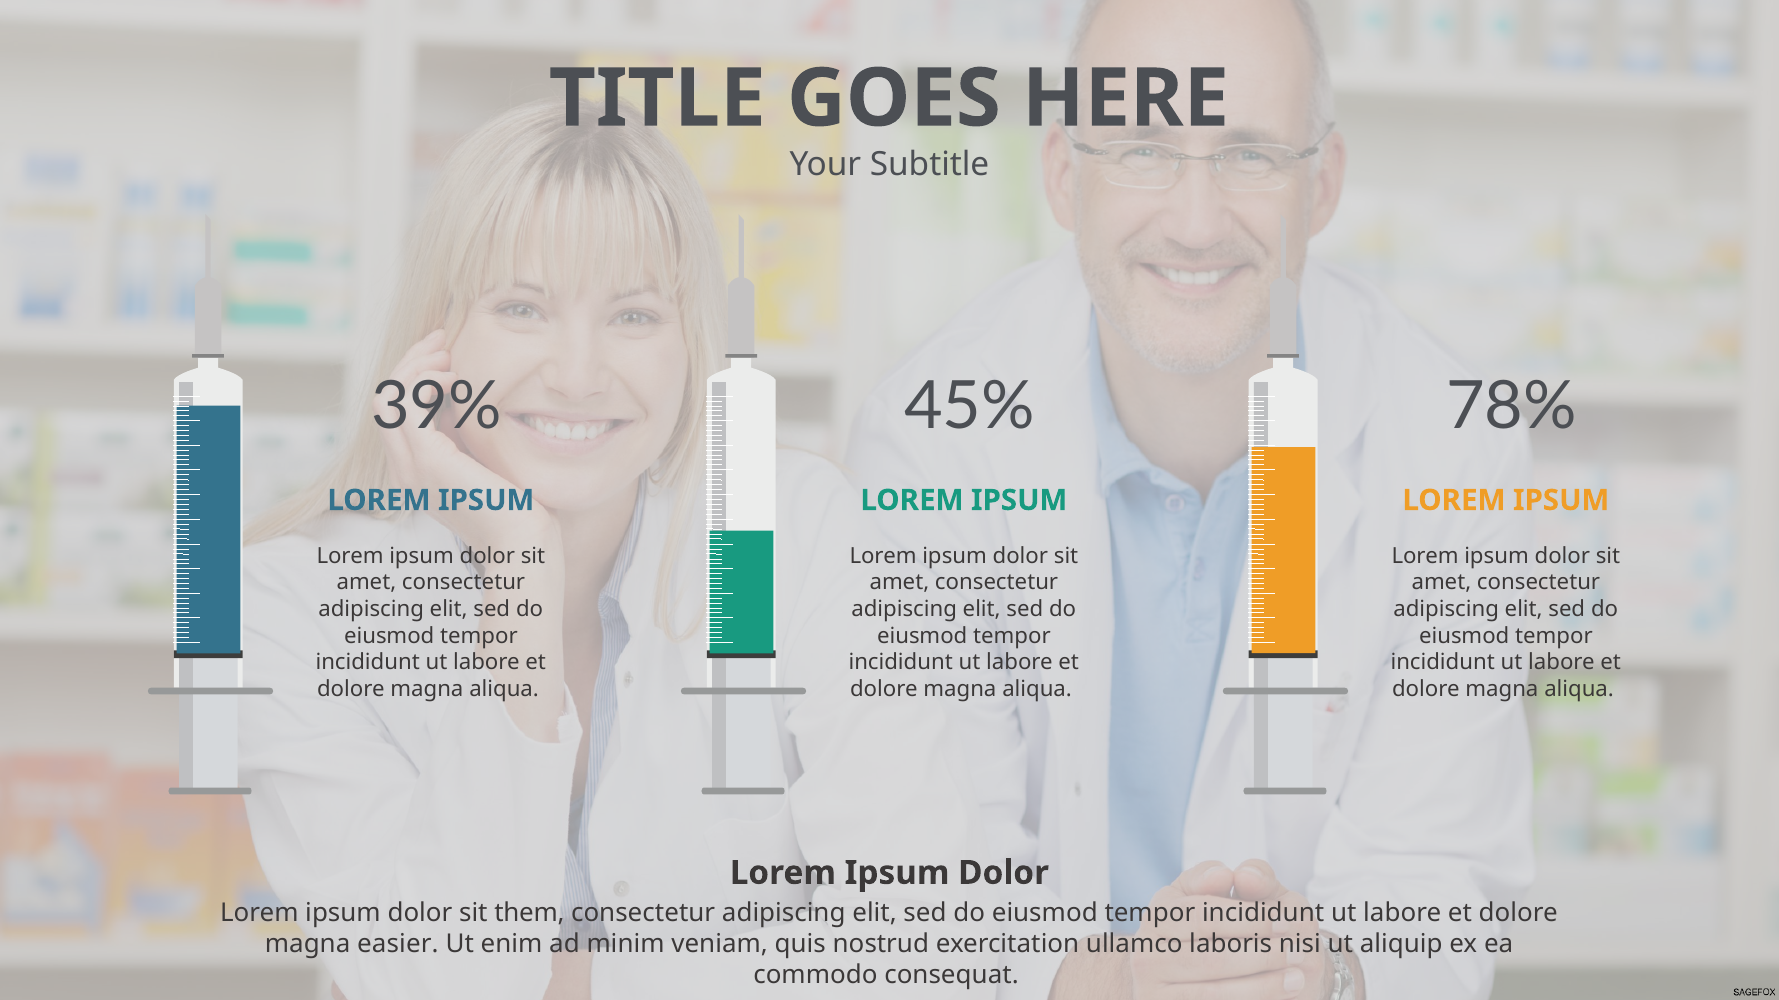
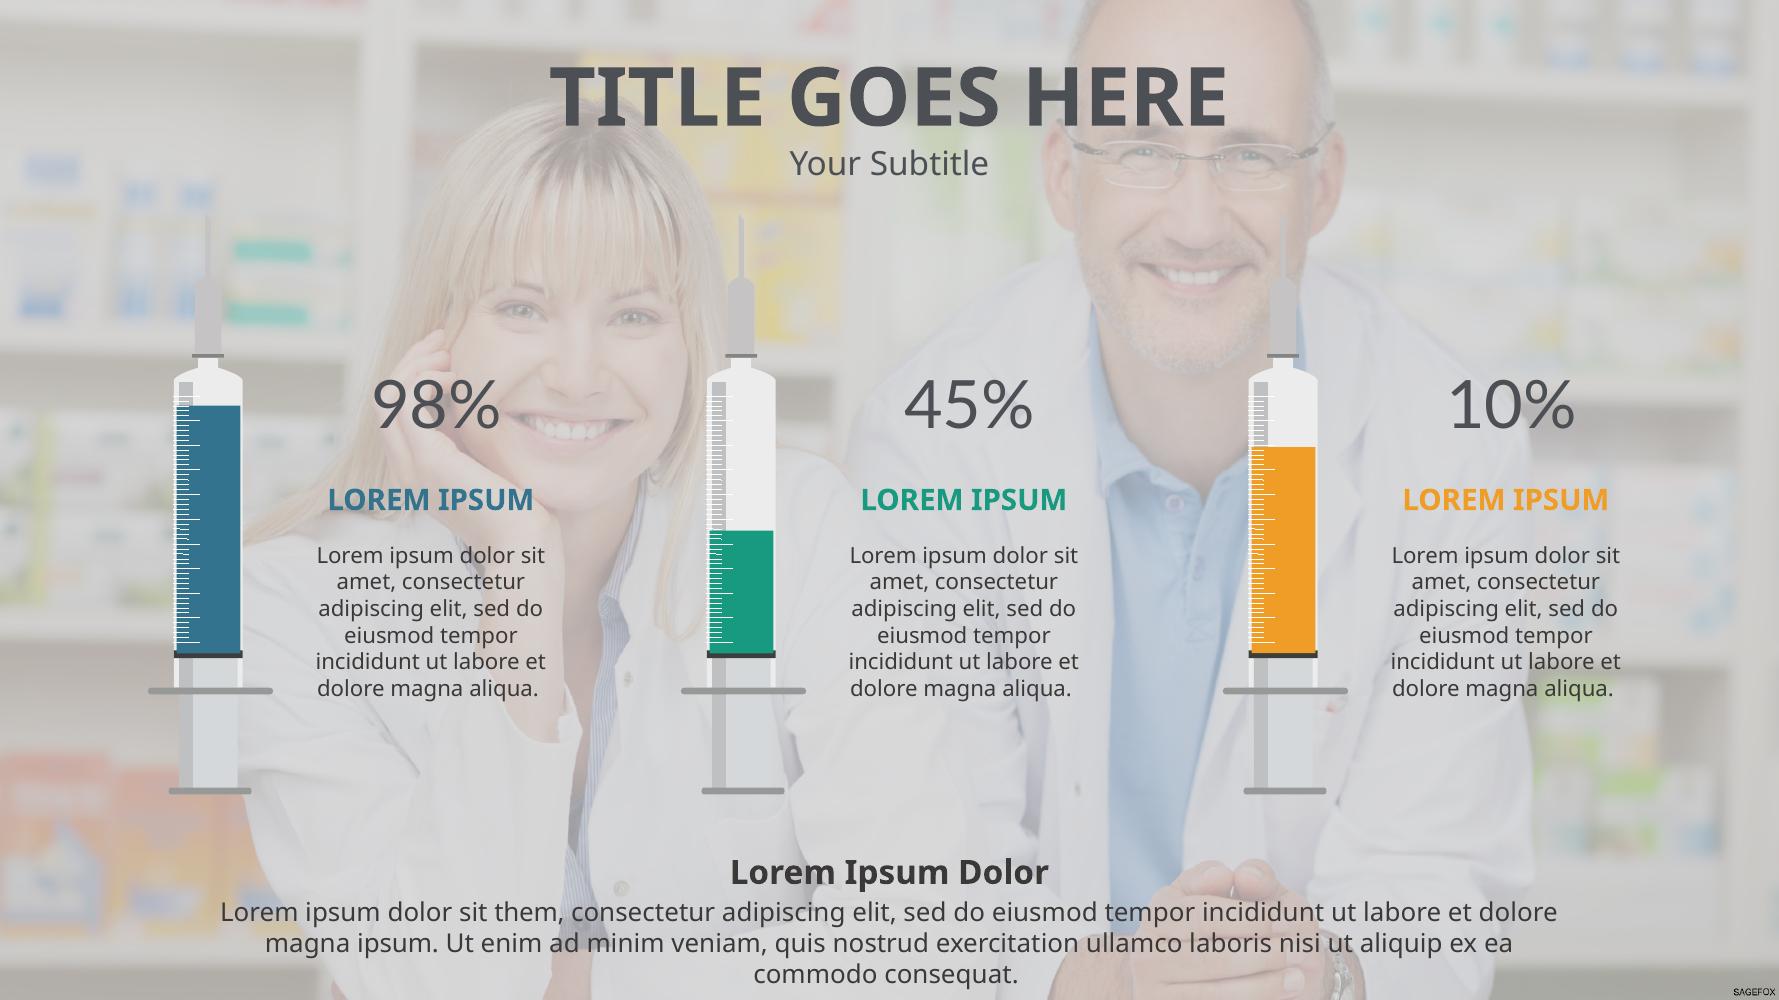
39%: 39% -> 98% (436, 406)
78%: 78% -> 10% (1511, 406)
magna easier: easier -> ipsum (398, 945)
